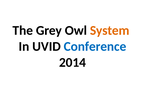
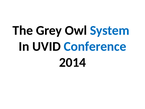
System colour: orange -> blue (110, 30)
